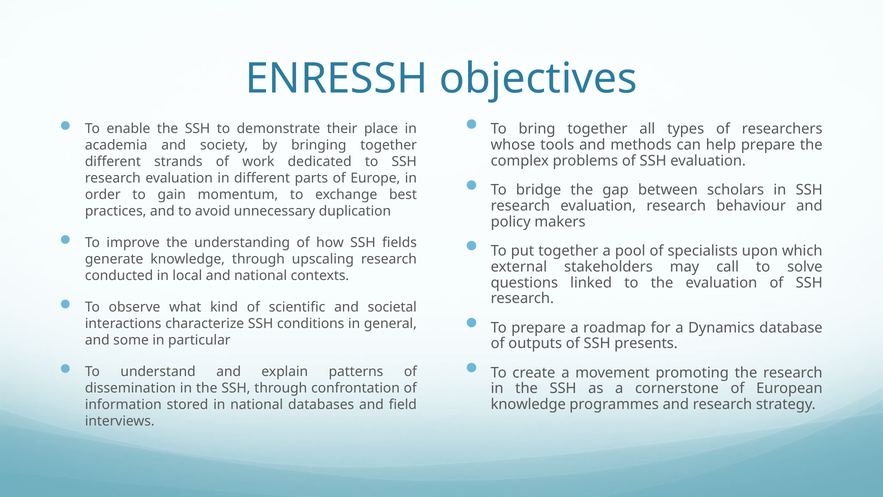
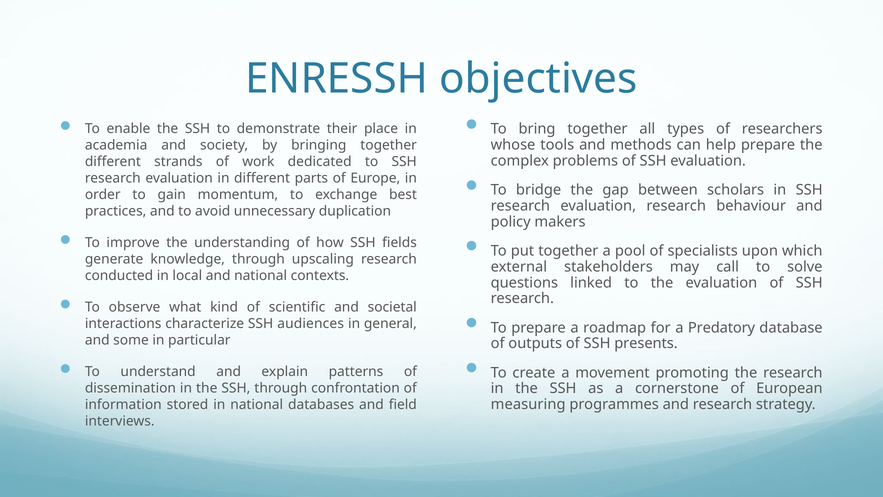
Dynamics: Dynamics -> Predatory (722, 327)
conditions: conditions -> audiences (311, 323)
knowledge: knowledge -> measuring (528, 404)
